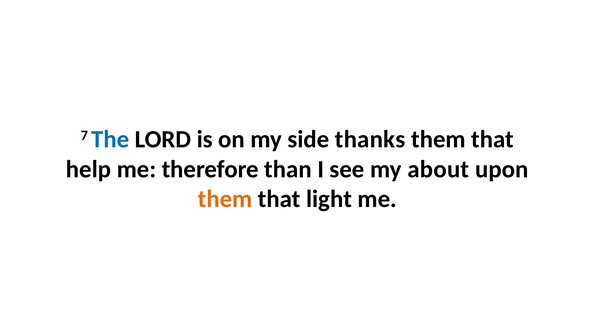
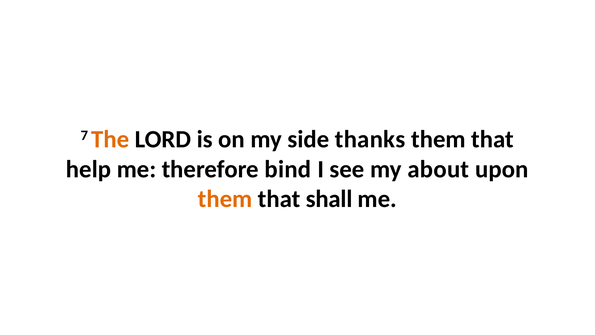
The colour: blue -> orange (110, 139)
than: than -> bind (288, 169)
light: light -> shall (329, 199)
